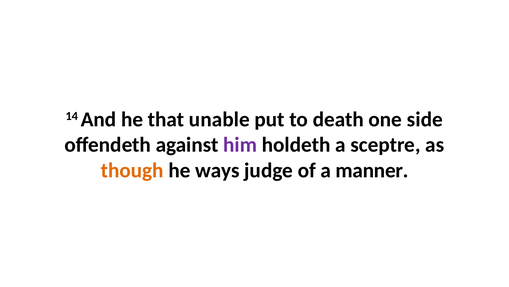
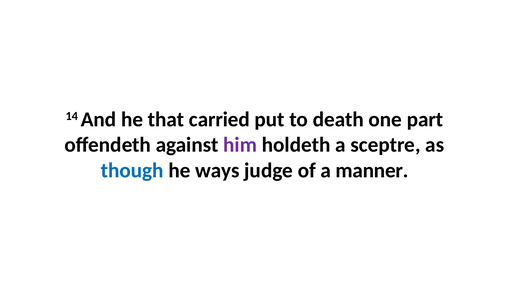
unable: unable -> carried (219, 119)
side: side -> part (425, 119)
though colour: orange -> blue (132, 170)
